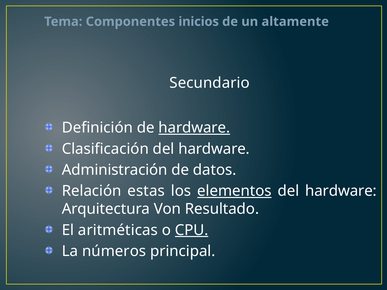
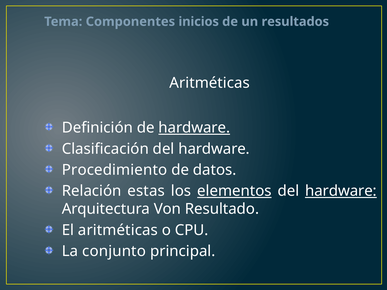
altamente: altamente -> resultados (295, 22)
Secundario: Secundario -> Aritméticas (210, 83)
Administración: Administración -> Procedimiento (115, 170)
hardware underline: none -> present (341, 191)
CPU underline: present -> none (192, 230)
números: números -> conjunto (114, 251)
